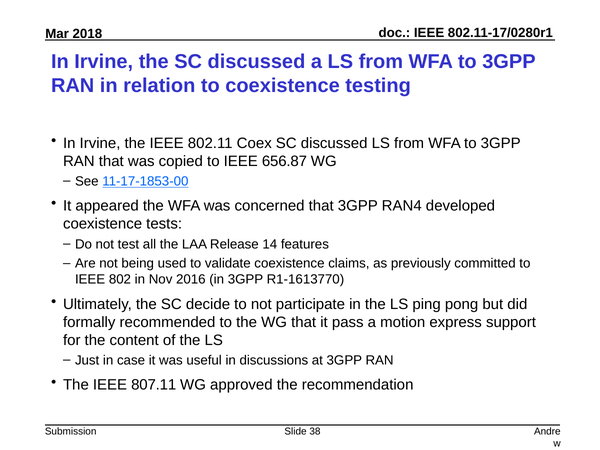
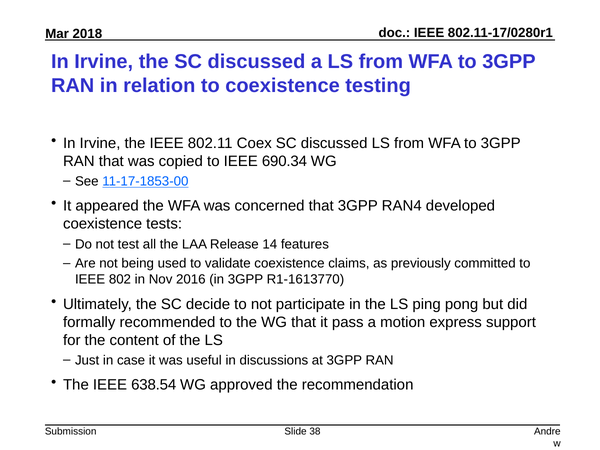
656.87: 656.87 -> 690.34 (284, 161)
807.11: 807.11 -> 638.54 (154, 385)
